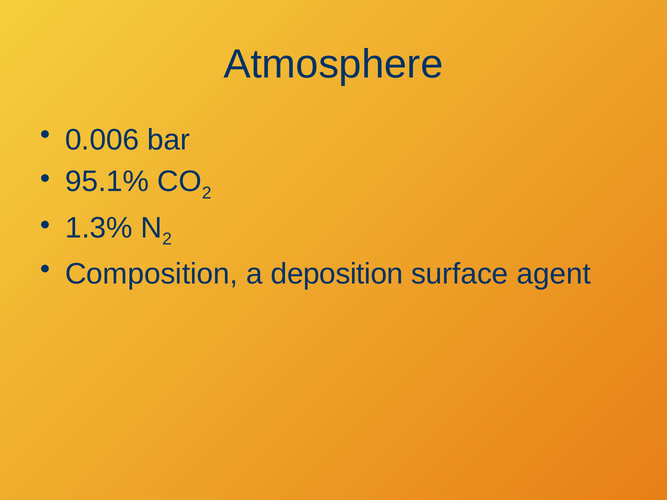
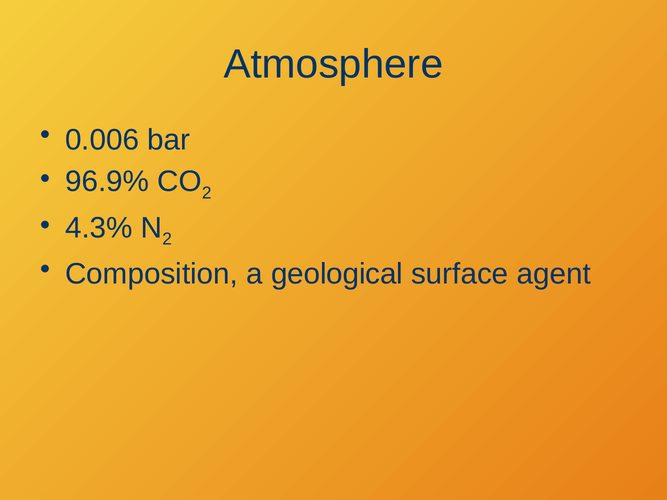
95.1%: 95.1% -> 96.9% (107, 181)
1.3%: 1.3% -> 4.3% (99, 228)
deposition: deposition -> geological (337, 274)
